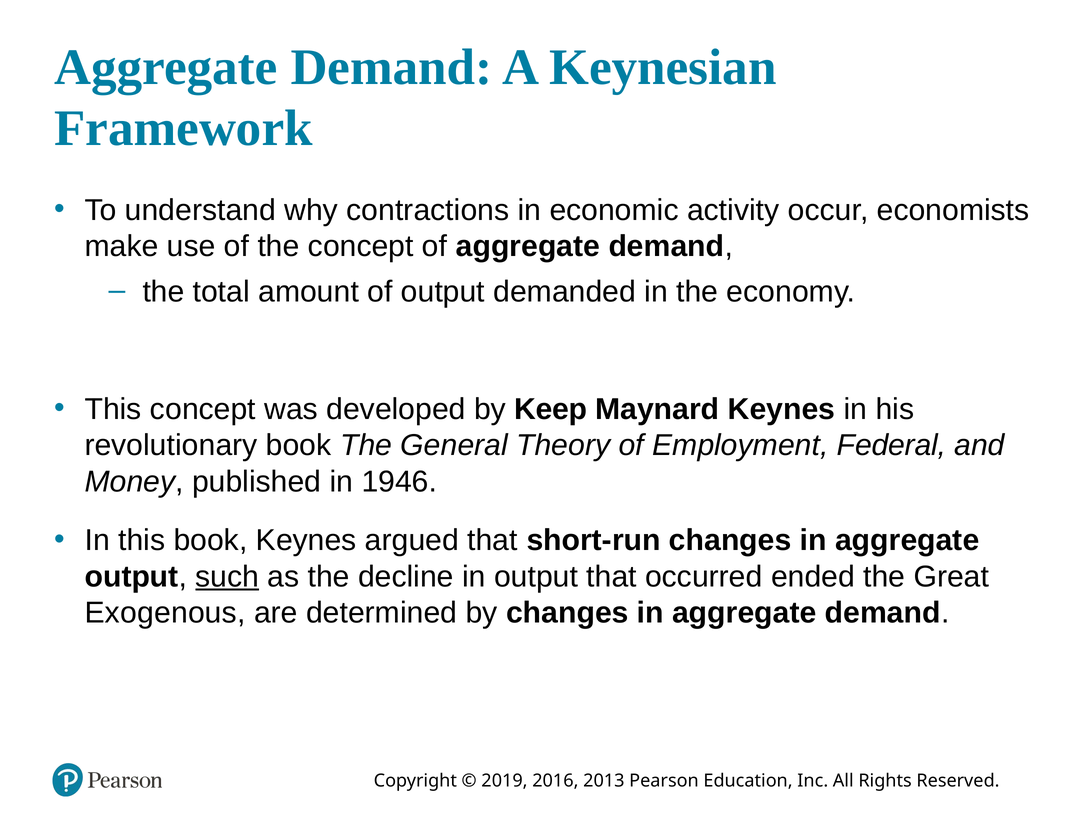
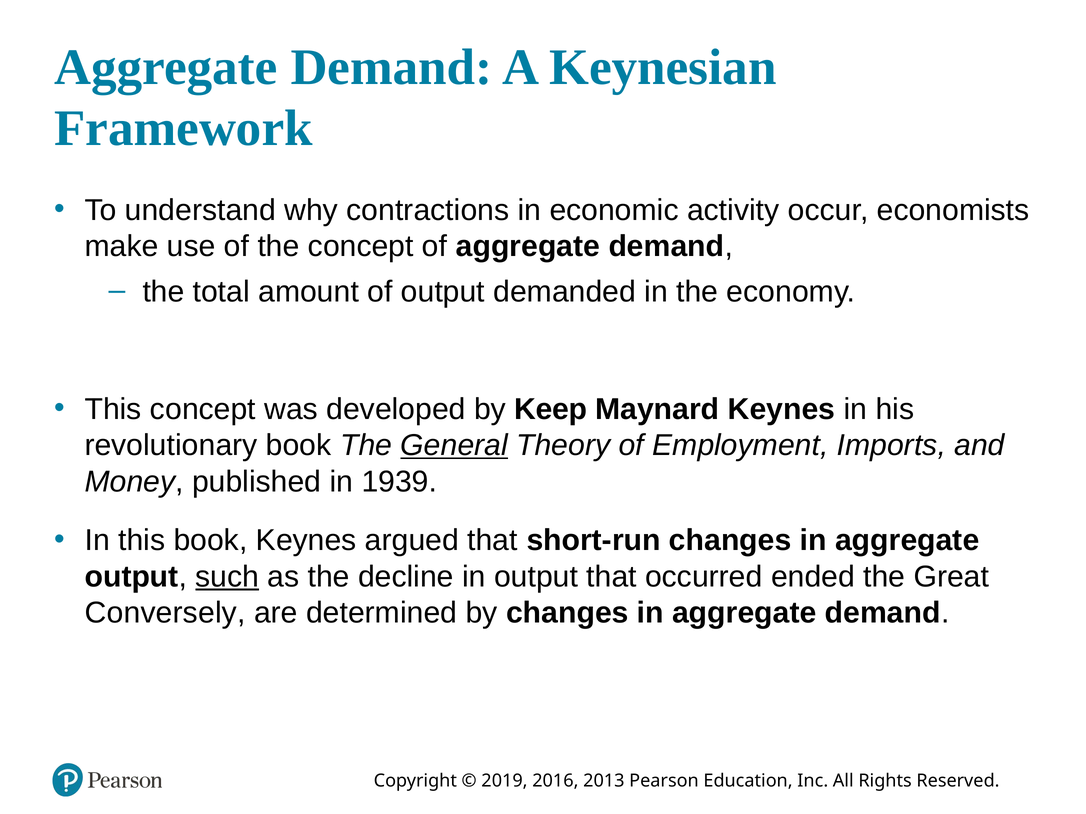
General underline: none -> present (454, 446)
Federal: Federal -> Imports (891, 446)
1946: 1946 -> 1939 (399, 482)
Exogenous: Exogenous -> Conversely (165, 613)
